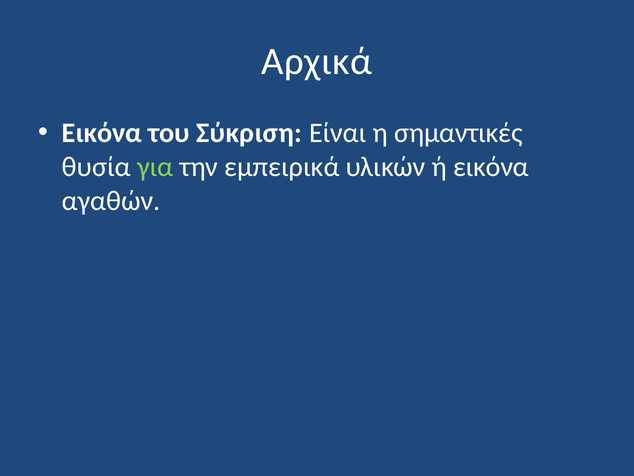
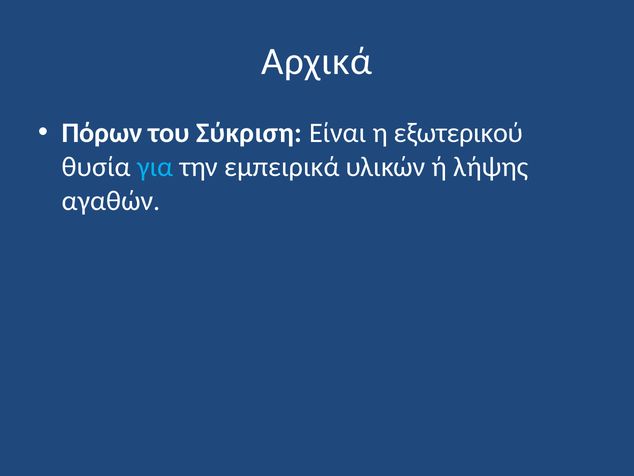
Εικόνα: Εικόνα -> Πόρων (102, 133)
σημαντικές: σημαντικές -> εξωτερικού (459, 133)
για colour: light green -> light blue (155, 167)
ή εικόνα: εικόνα -> λήψης (491, 167)
